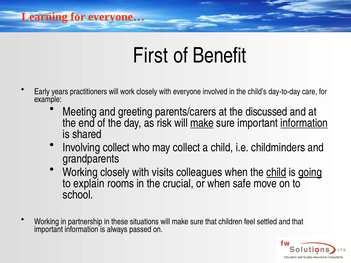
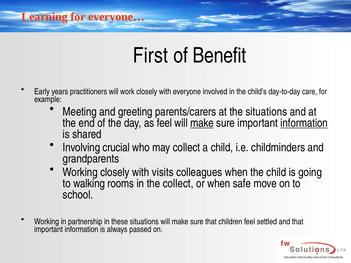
the discussed: discussed -> situations (266, 112)
as risk: risk -> feel (164, 123)
Involving collect: collect -> crucial (116, 148)
child underline: present -> none (276, 172)
going underline: present -> none (310, 172)
explain: explain -> walking (89, 184)
the crucial: crucial -> collect (178, 184)
